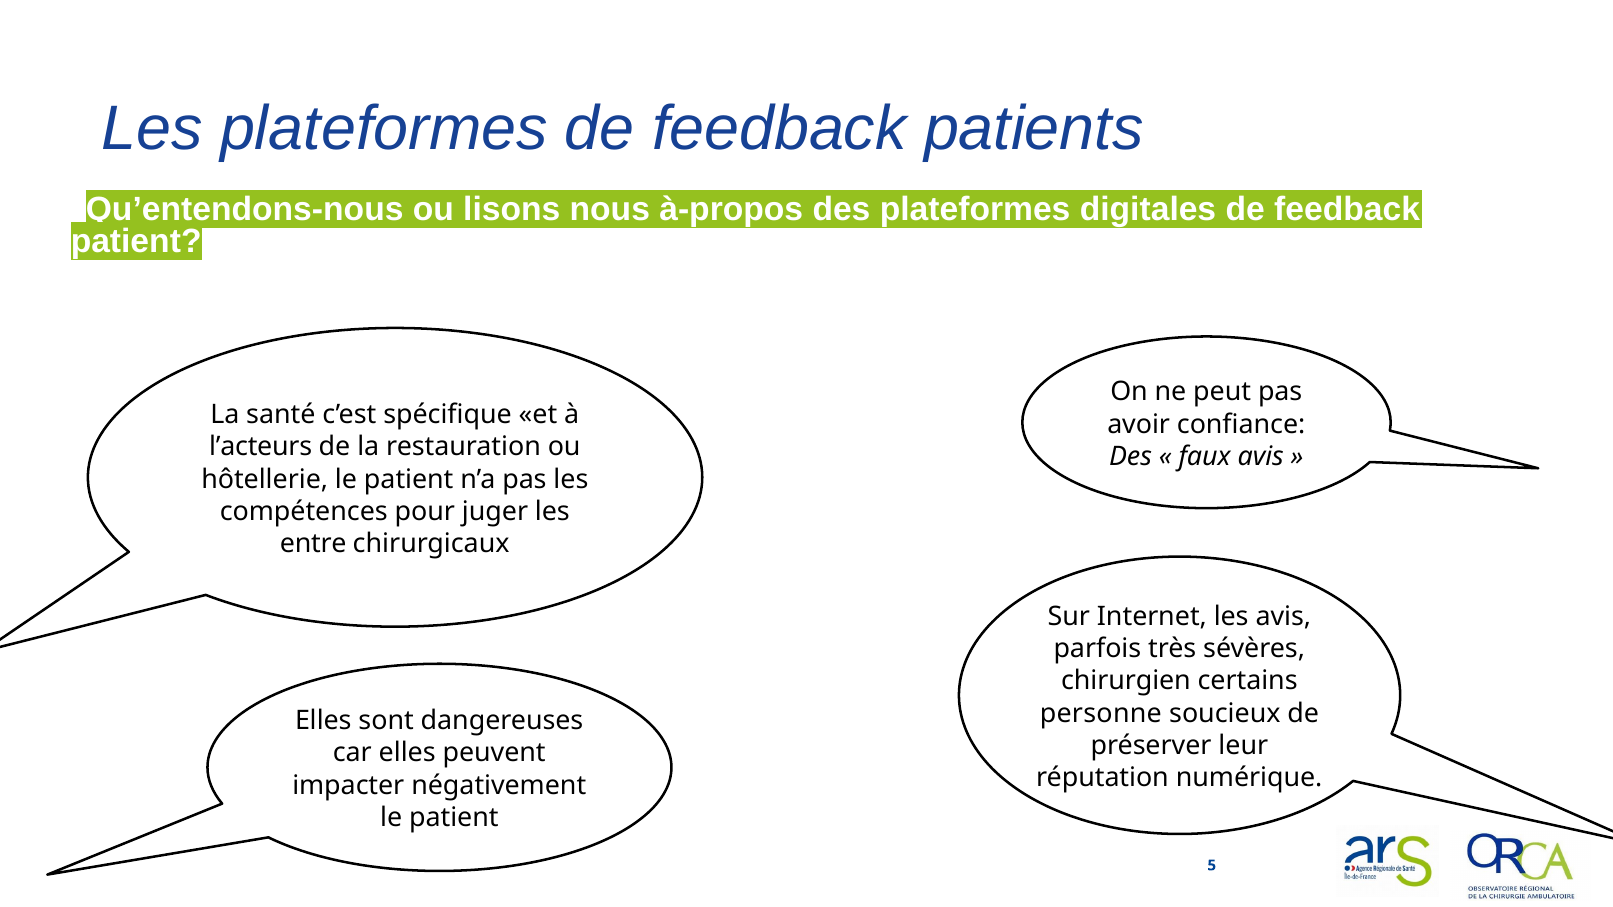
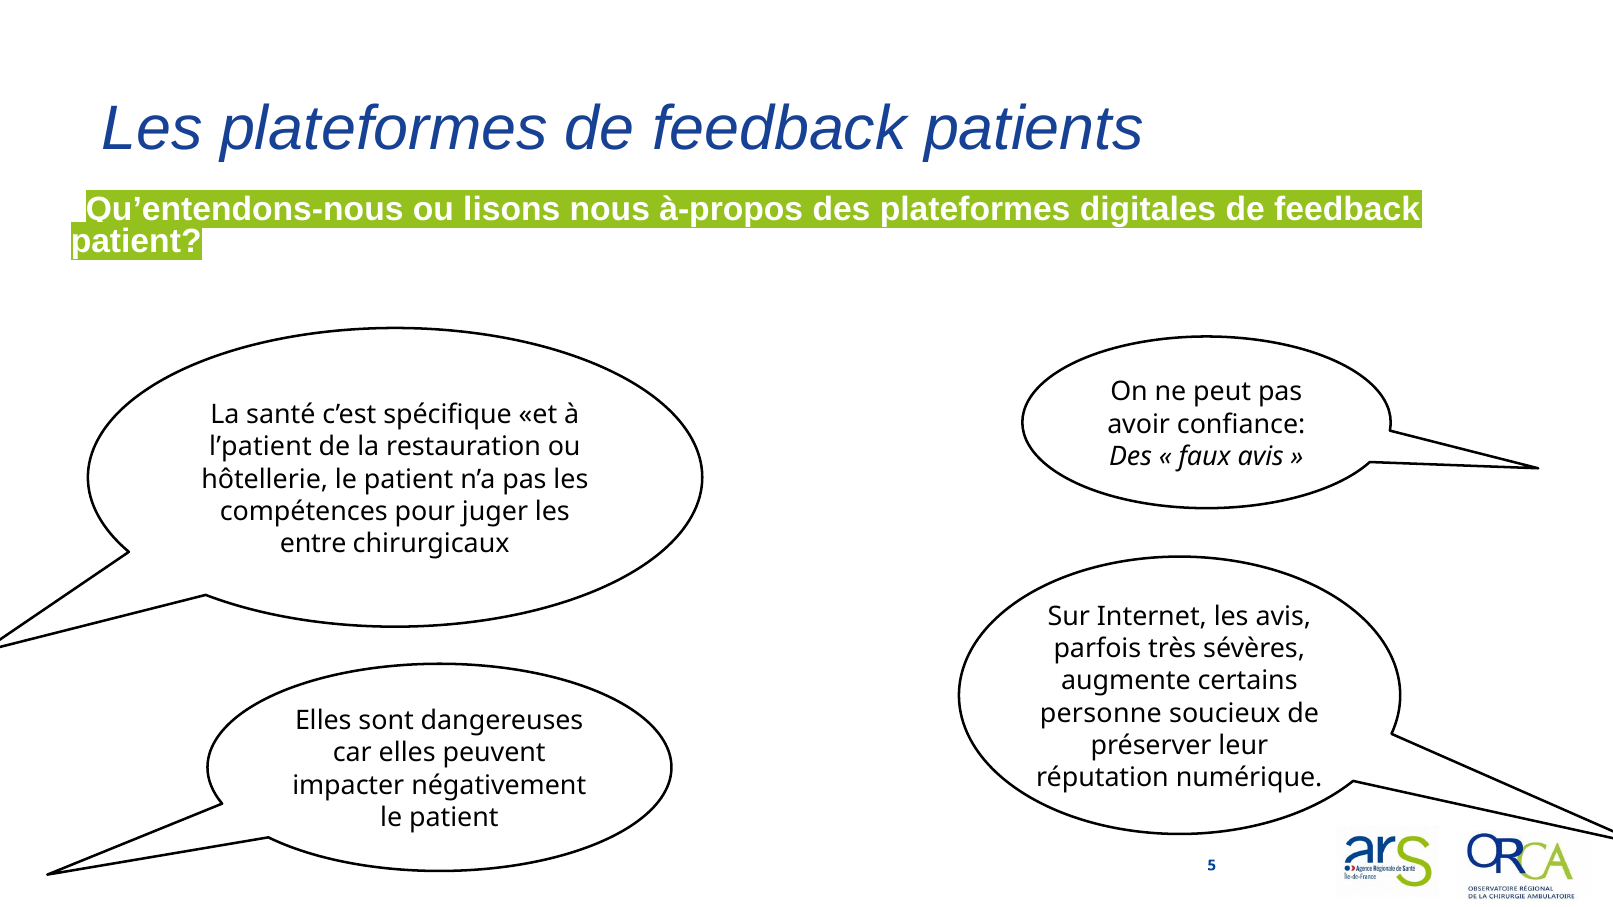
l’acteurs: l’acteurs -> l’patient (260, 447)
chirurgien: chirurgien -> augmente (1126, 681)
